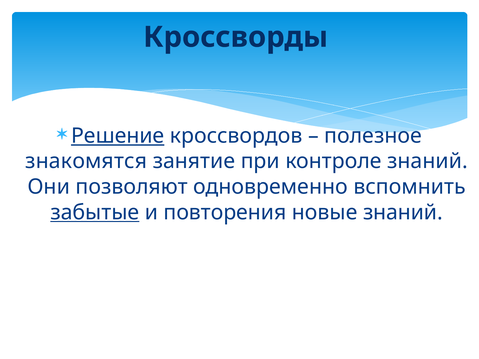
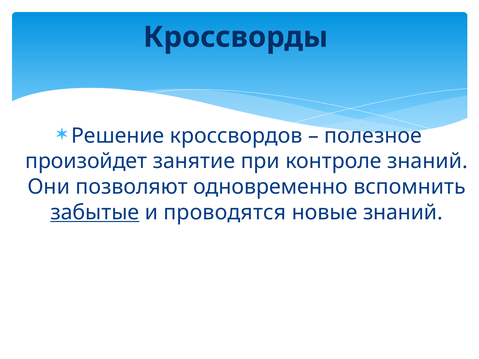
Решение underline: present -> none (118, 136)
знакомятся: знакомятся -> произойдет (86, 161)
повторения: повторения -> проводятся (225, 213)
